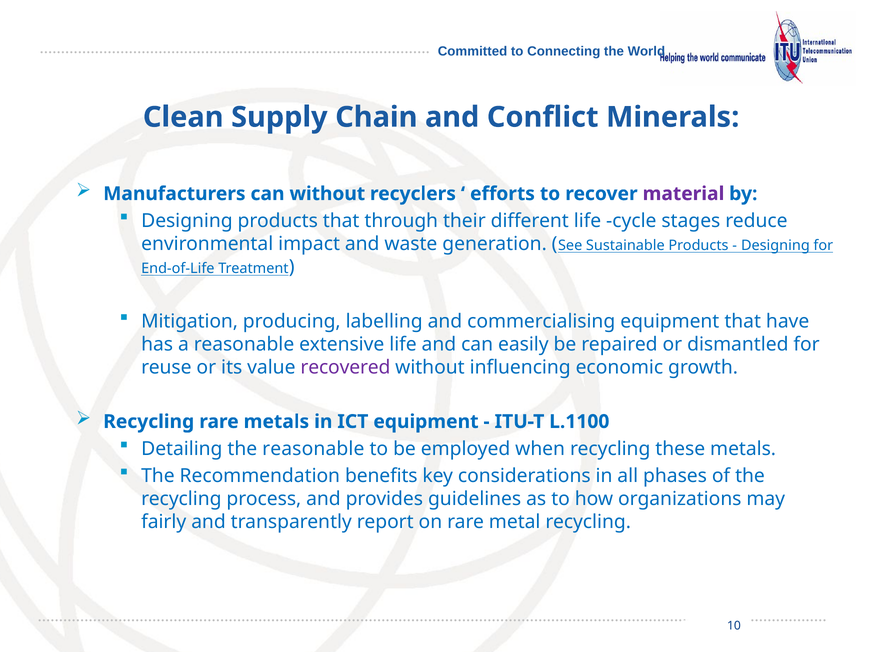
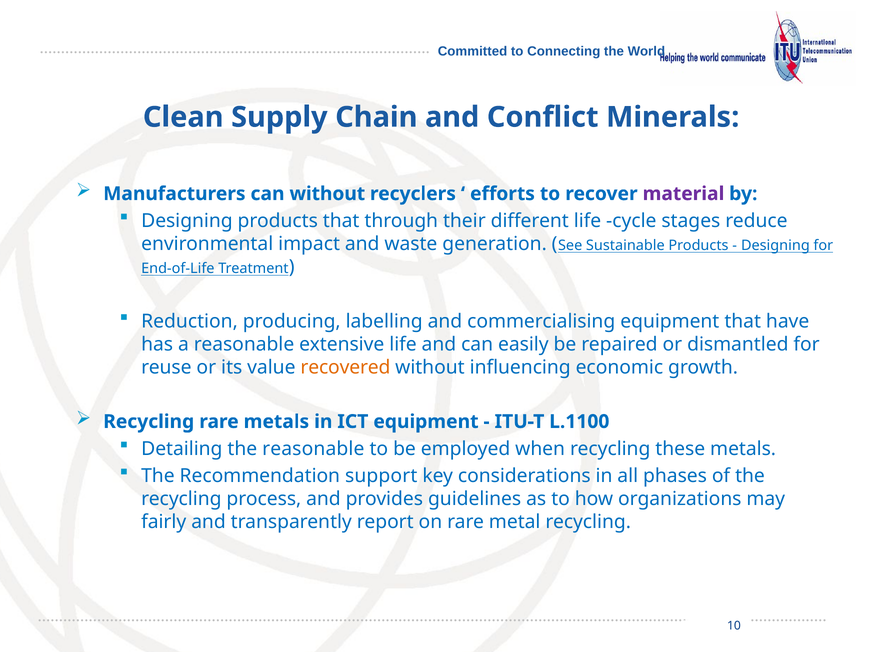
Mitigation: Mitigation -> Reduction (190, 321)
recovered colour: purple -> orange (345, 367)
benefits: benefits -> support (381, 476)
